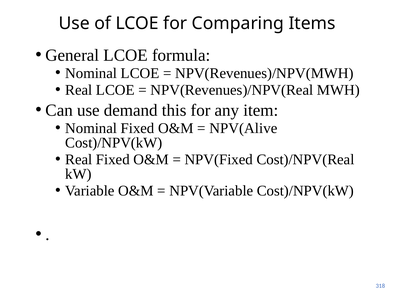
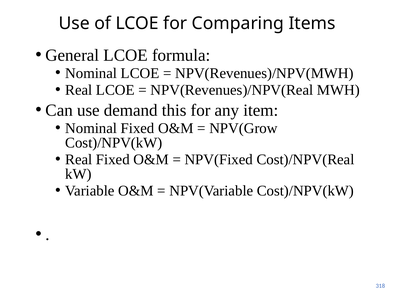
NPV(Alive: NPV(Alive -> NPV(Grow (243, 128)
